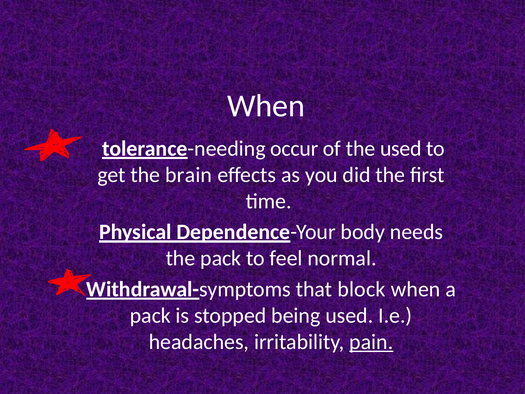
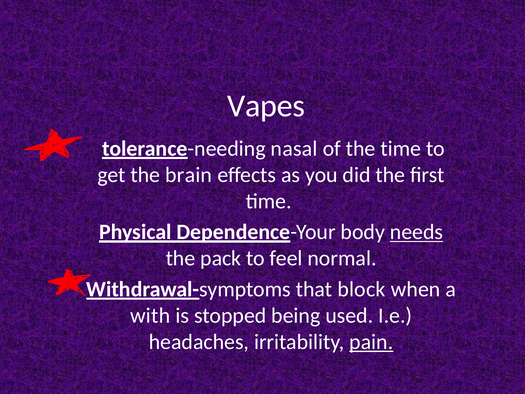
When: When -> Vapes (266, 106)
occur: occur -> nasal (294, 149)
the used: used -> time (401, 149)
needs underline: none -> present (417, 232)
pack: pack -> with (150, 315)
